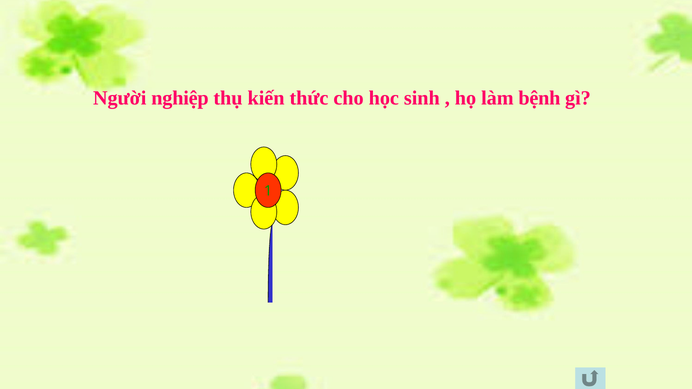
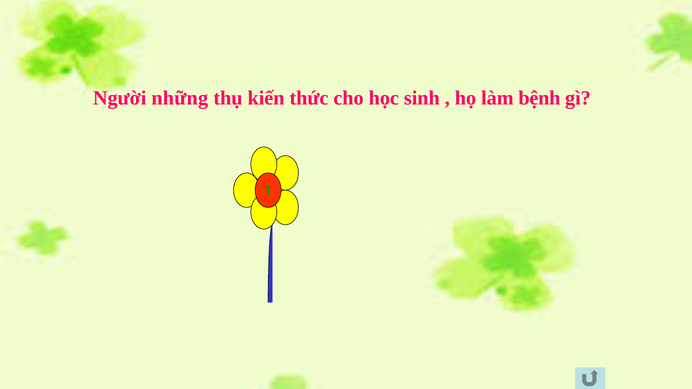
nghiệp: nghiệp -> những (180, 98)
